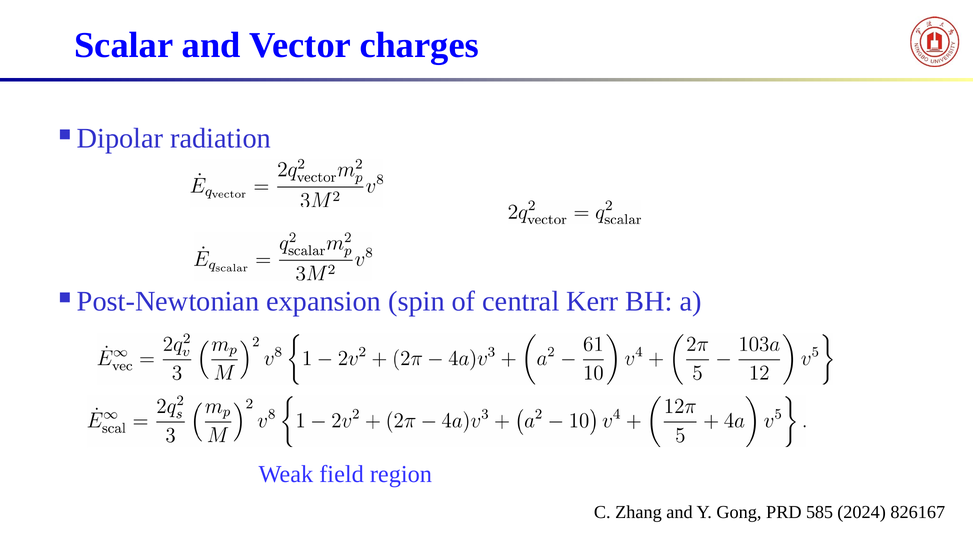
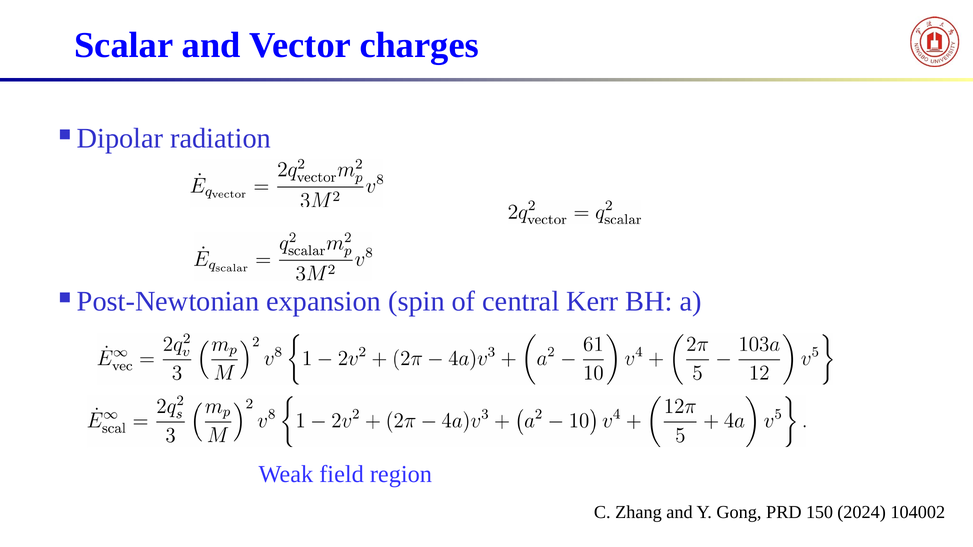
585: 585 -> 150 (820, 512)
826167: 826167 -> 104002 (918, 512)
